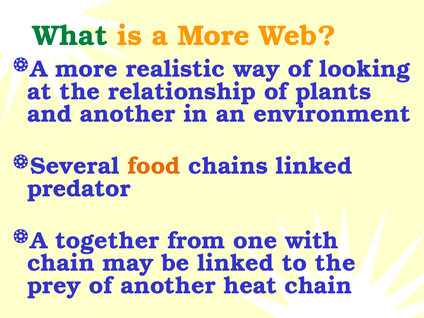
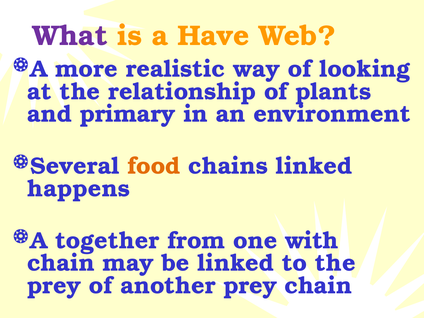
What colour: green -> purple (70, 36)
is a More: More -> Have (214, 36)
and another: another -> primary (128, 114)
predator: predator -> happens (79, 189)
another heat: heat -> prey (250, 286)
